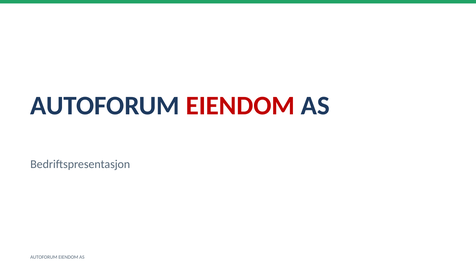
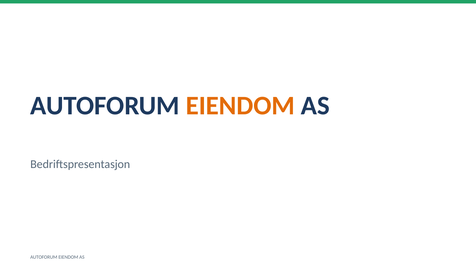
EIENDOM colour: red -> orange (240, 106)
